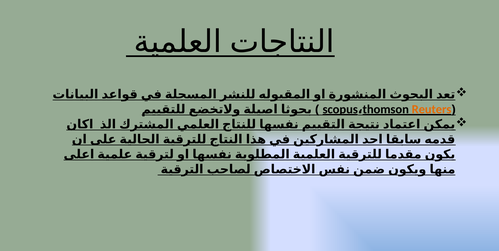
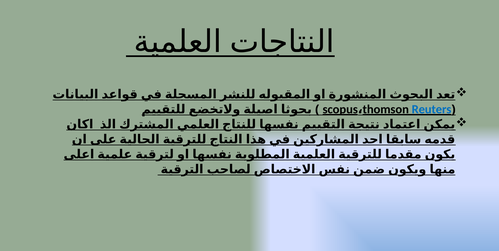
Reuters colour: orange -> blue (432, 109)
